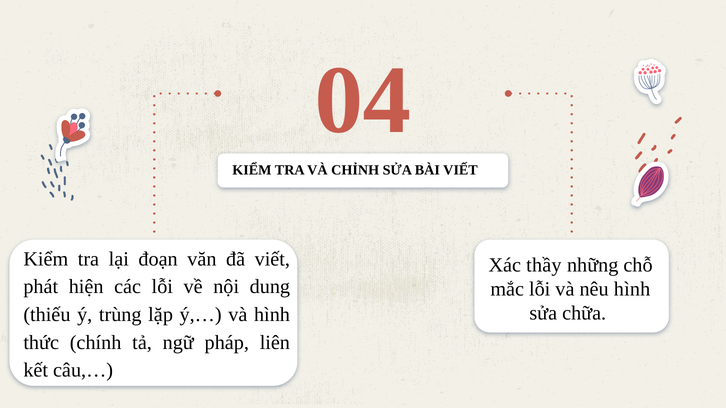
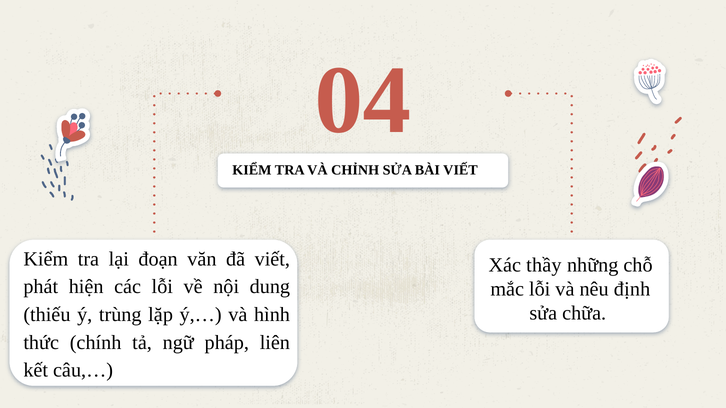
nêu hình: hình -> định (632, 289)
